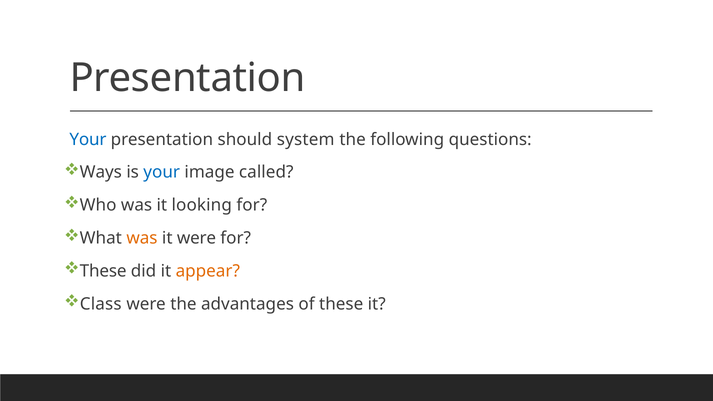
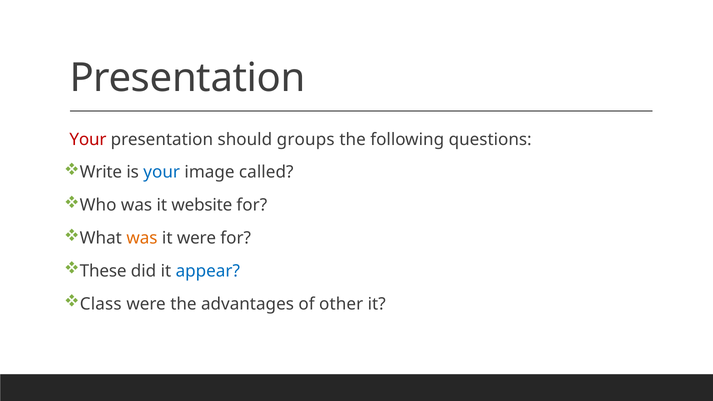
Your colour: blue -> red (88, 139)
system: system -> groups (306, 139)
Ways: Ways -> Write (101, 172)
looking: looking -> website (202, 205)
appear colour: orange -> blue (208, 271)
of these: these -> other (341, 304)
